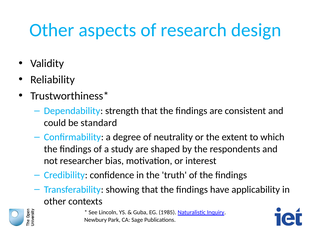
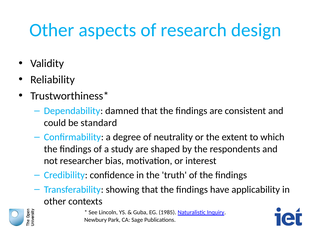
strength: strength -> damned (122, 111)
